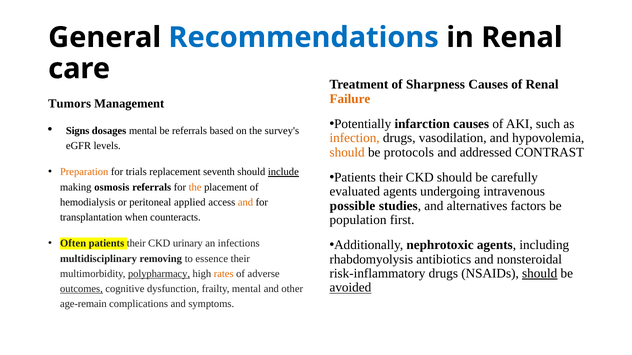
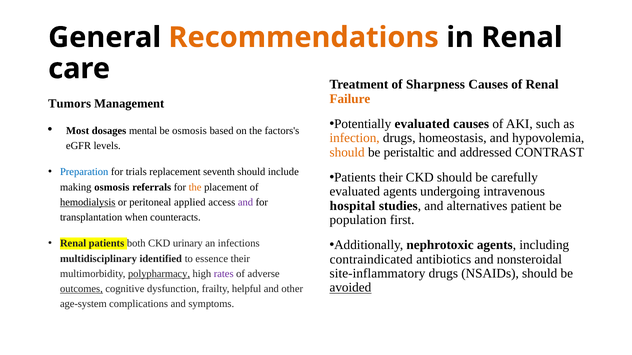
Recommendations colour: blue -> orange (304, 37)
Potentially infarction: infarction -> evaluated (422, 124)
Signs: Signs -> Most (78, 131)
be referrals: referrals -> osmosis (189, 131)
survey's: survey's -> factors's (282, 131)
vasodilation: vasodilation -> homeostasis (453, 138)
protocols: protocols -> peristaltic (409, 152)
Preparation colour: orange -> blue (84, 172)
include underline: present -> none (283, 172)
hemodialysis underline: none -> present (88, 203)
and colour: orange -> purple (245, 203)
possible: possible -> hospital (353, 206)
factors: factors -> patient (528, 206)
Often: Often -> Renal (73, 244)
their: their -> both (136, 244)
rhabdomyolysis: rhabdomyolysis -> contraindicated (371, 260)
removing: removing -> identified (161, 259)
risk-inflammatory: risk-inflammatory -> site-inflammatory (377, 274)
should underline: present -> none (540, 274)
rates colour: orange -> purple (224, 274)
frailty mental: mental -> helpful (247, 289)
age-remain: age-remain -> age-system (83, 304)
